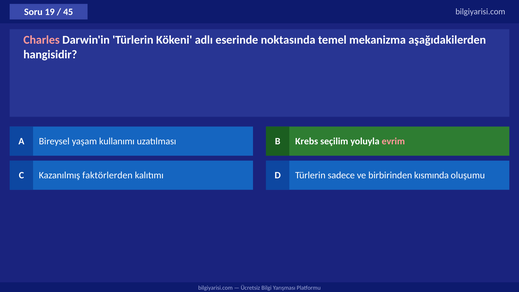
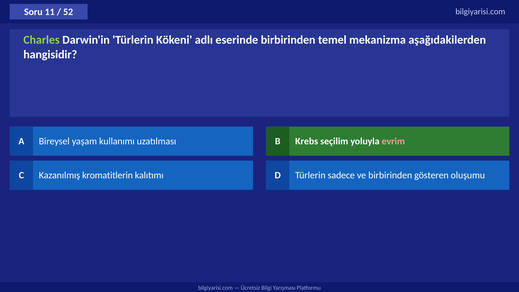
19: 19 -> 11 (50, 12)
45: 45 -> 52 (68, 12)
Charles colour: pink -> light green (42, 40)
eserinde noktasında: noktasında -> birbirinden (288, 40)
faktörlerden: faktörlerden -> kromatitlerin (108, 175)
kısmında: kısmında -> gösteren (431, 175)
